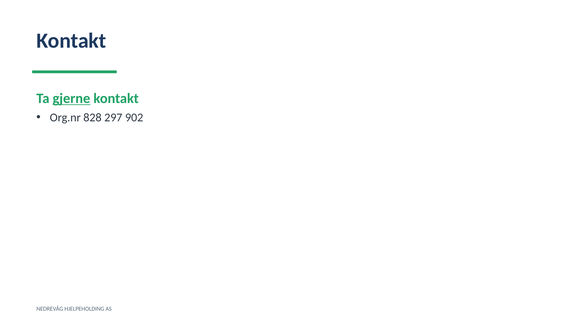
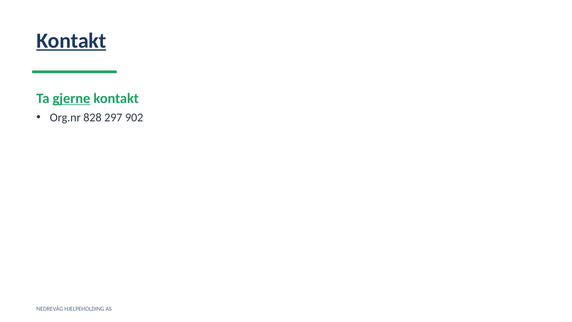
Kontakt underline: none -> present (71, 41)
